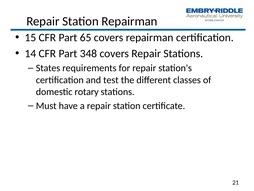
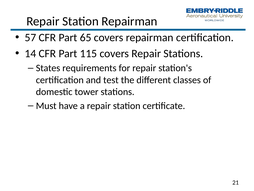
15: 15 -> 57 (30, 38)
348: 348 -> 115 (89, 53)
rotary: rotary -> tower (87, 92)
